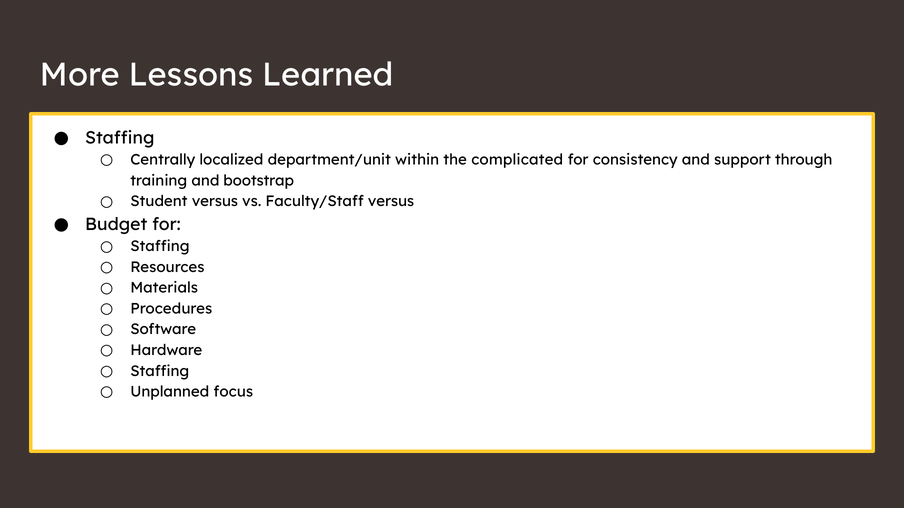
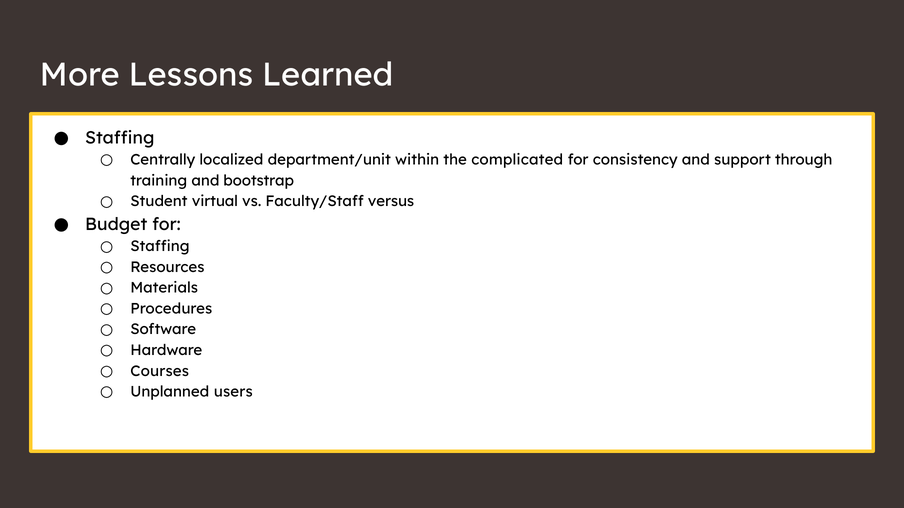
Student versus: versus -> virtual (215, 202)
Staffing: Staffing -> Courses (160, 371)
focus: focus -> users (233, 392)
